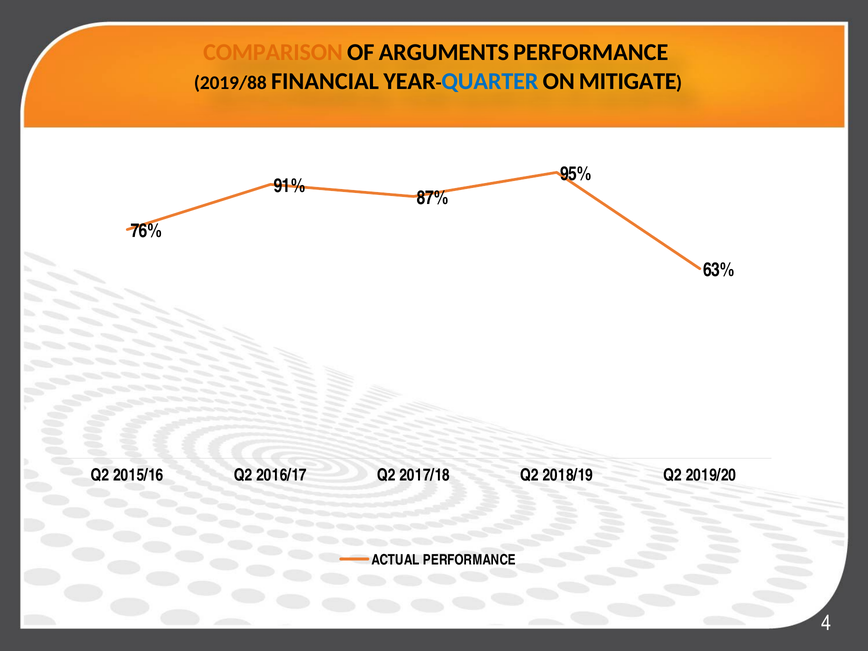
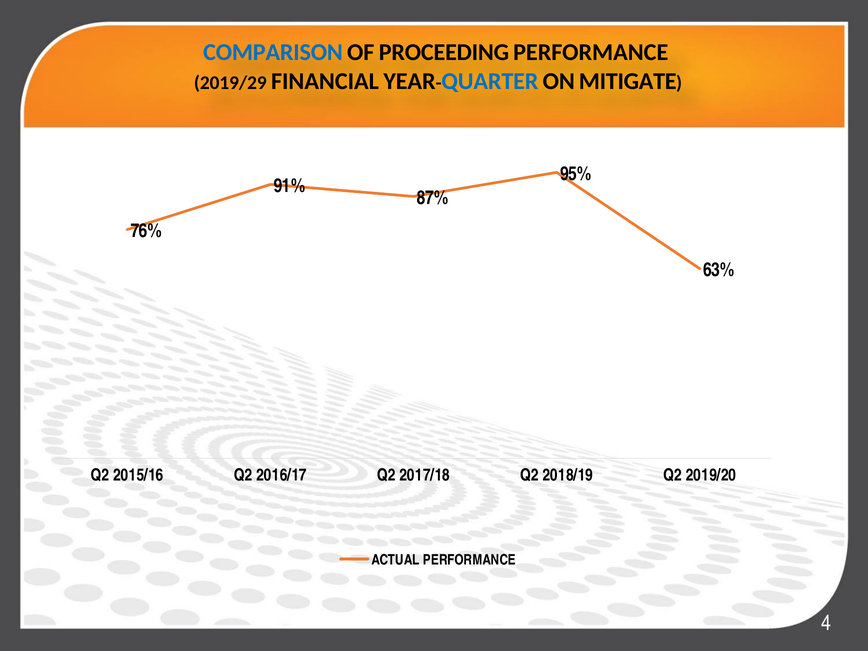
COMPARISON colour: orange -> blue (273, 52)
ARGUMENTS: ARGUMENTS -> PROCEEDING (444, 52)
2019/88: 2019/88 -> 2019/29 (230, 83)
